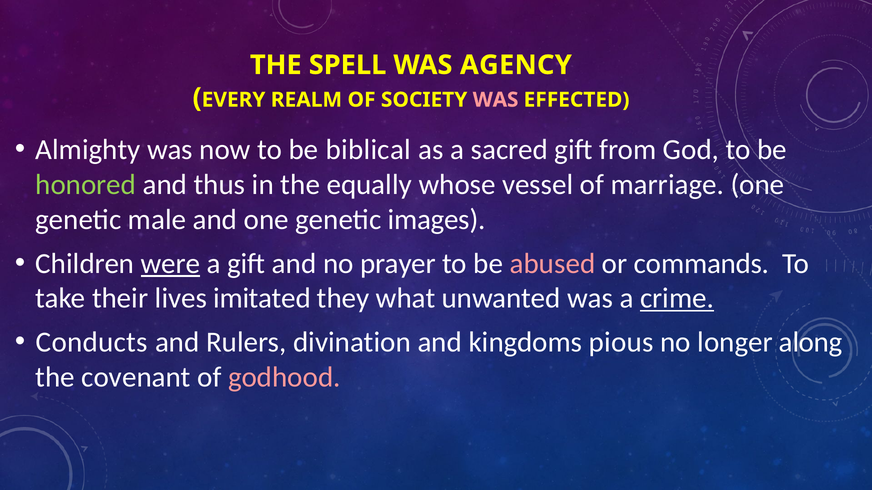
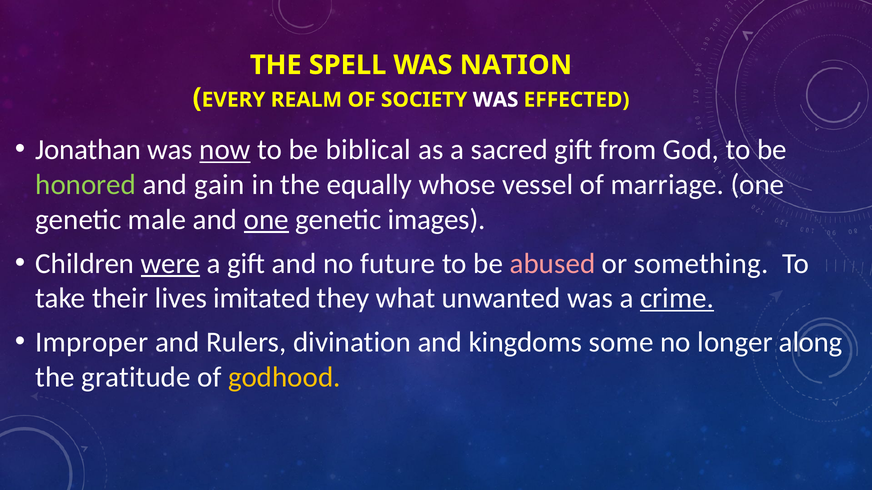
AGENCY: AGENCY -> NATION (516, 65)
WAS colour: pink -> white (496, 100)
Almighty: Almighty -> Jonathan (88, 150)
now underline: none -> present (225, 150)
thus: thus -> gain (219, 185)
one underline: none -> present (266, 220)
prayer: prayer -> future (398, 264)
commands: commands -> something (701, 264)
Conducts: Conducts -> Improper (92, 343)
pious: pious -> some (621, 343)
covenant: covenant -> gratitude (136, 377)
godhood colour: pink -> yellow (284, 377)
